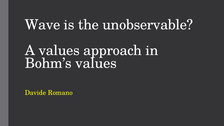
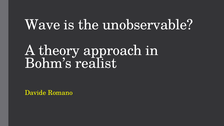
A values: values -> theory (59, 51)
Bohm’s values: values -> realist (96, 63)
